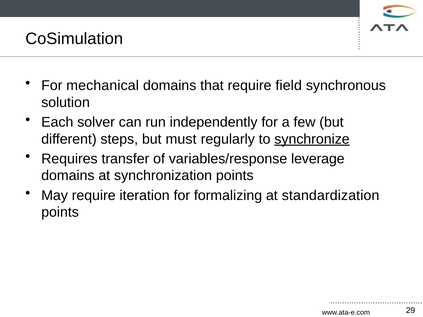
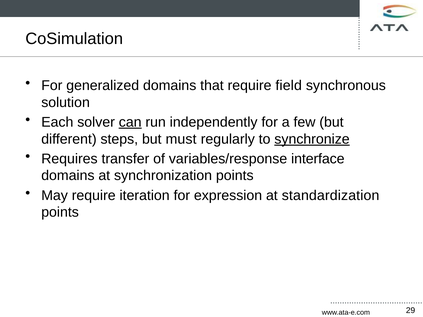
mechanical: mechanical -> generalized (103, 86)
can underline: none -> present (130, 122)
leverage: leverage -> interface (318, 159)
formalizing: formalizing -> expression (228, 196)
